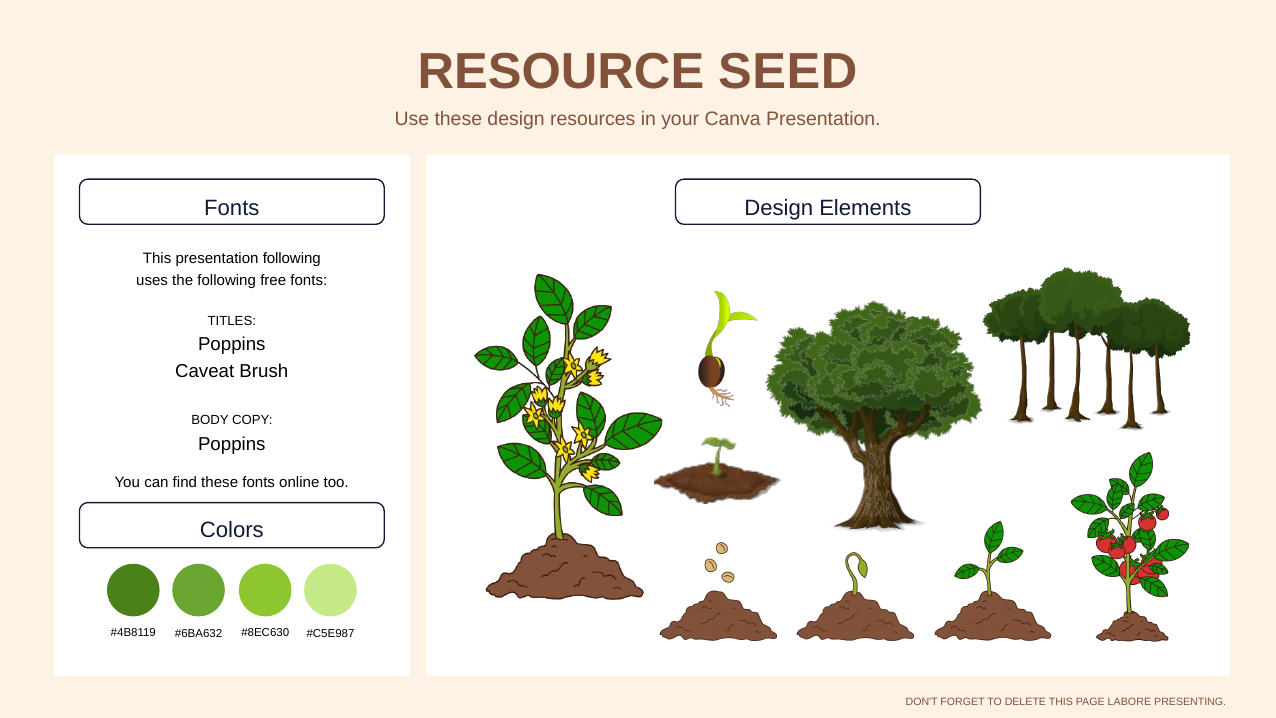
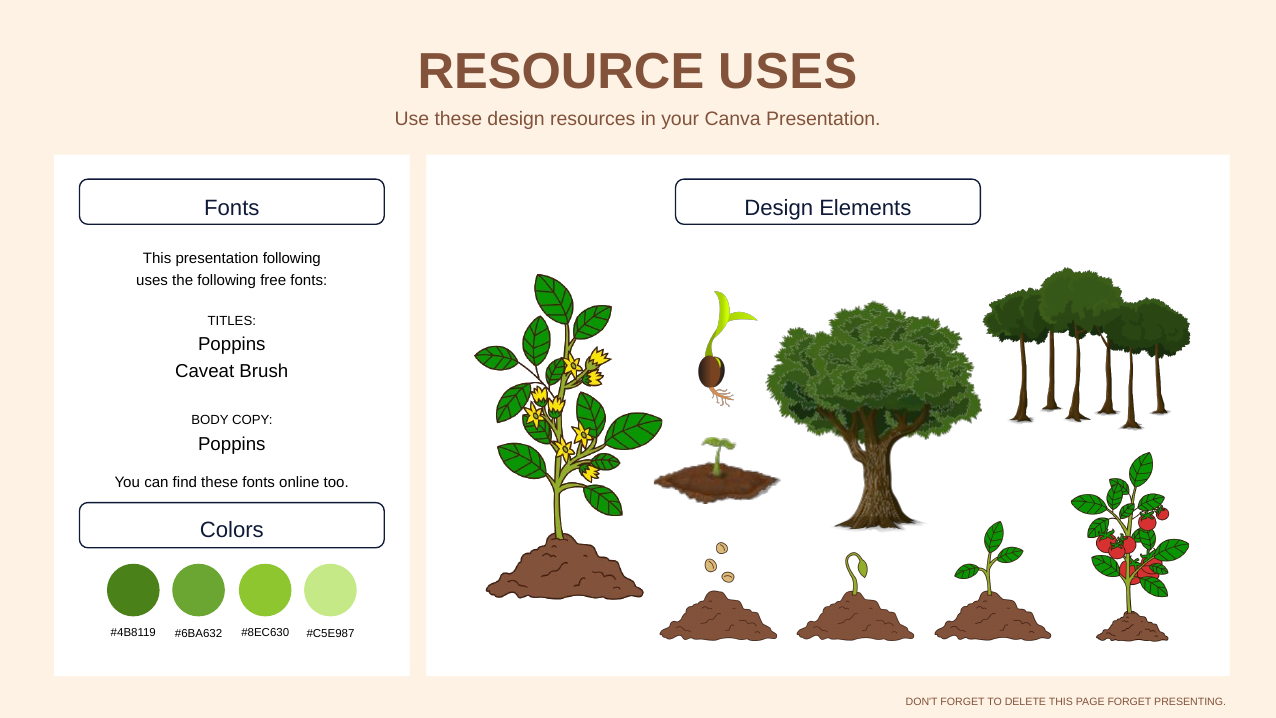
RESOURCE SEED: SEED -> USES (788, 72)
PAGE LABORE: LABORE -> FORGET (1129, 702)
